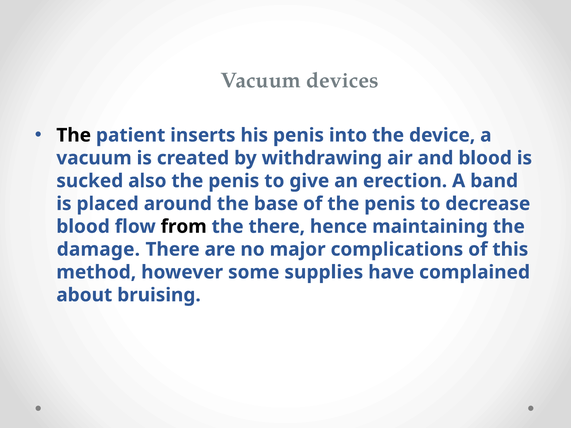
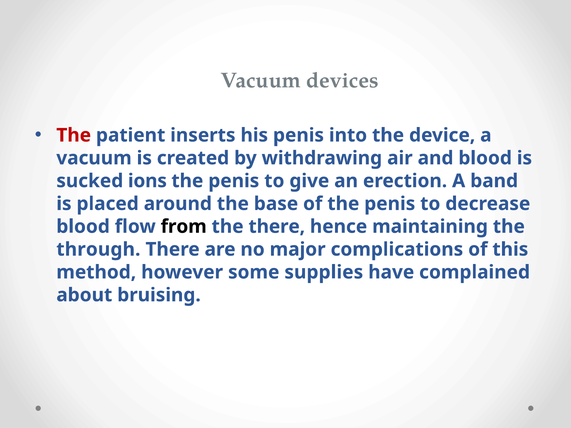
The colour: black -> red (74, 135)
also: also -> ions (147, 181)
damage: damage -> through (98, 250)
